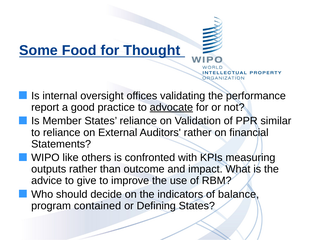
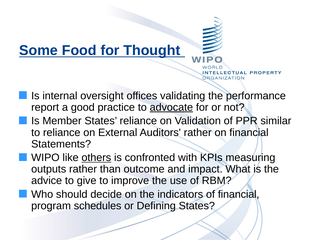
others underline: none -> present (96, 158)
of balance: balance -> financial (239, 194)
contained: contained -> schedules (98, 206)
